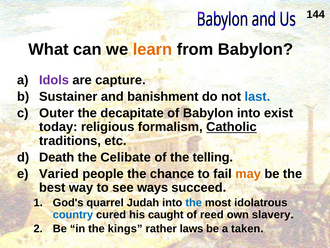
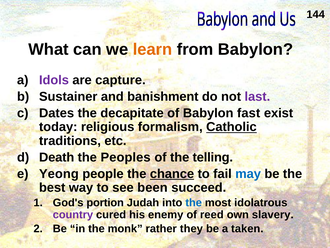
last colour: blue -> purple (257, 96)
Outer: Outer -> Dates (57, 113)
Babylon into: into -> fast (249, 113)
Celibate: Celibate -> Peoples (126, 157)
Varied: Varied -> Yeong (59, 173)
chance underline: none -> present (172, 173)
may colour: orange -> blue (248, 173)
ways: ways -> been (152, 187)
quarrel: quarrel -> portion (105, 202)
country colour: blue -> purple (73, 214)
caught: caught -> enemy (166, 214)
kings: kings -> monk (125, 228)
laws: laws -> they (191, 228)
